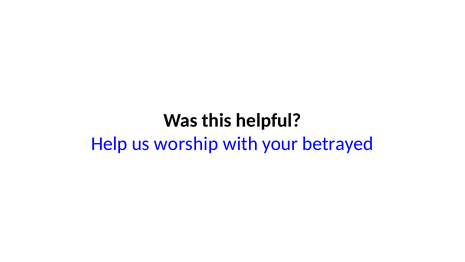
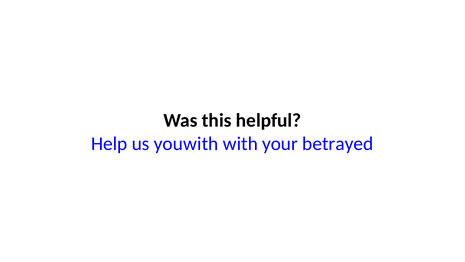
worship: worship -> youwith (186, 144)
